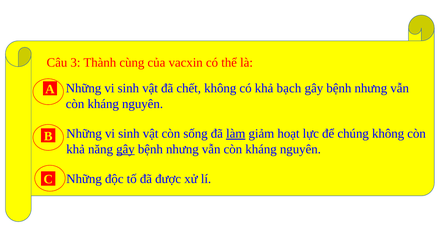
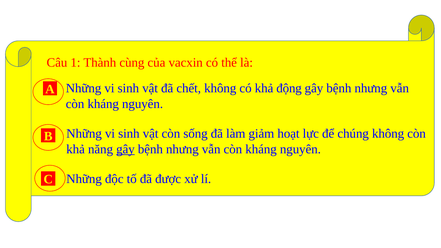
3: 3 -> 1 (75, 63)
bạch: bạch -> động (289, 88)
làm underline: present -> none (236, 134)
